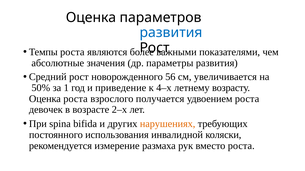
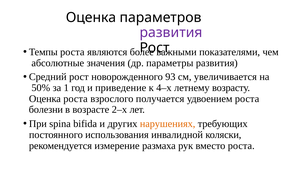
развития colour: blue -> purple (171, 33)
56: 56 -> 93 (170, 77)
девочек: девочек -> болезни (46, 110)
